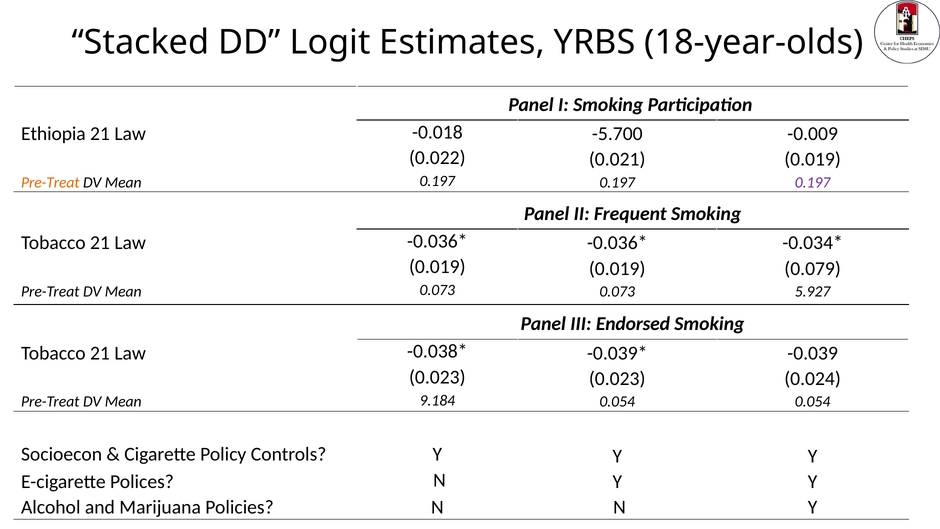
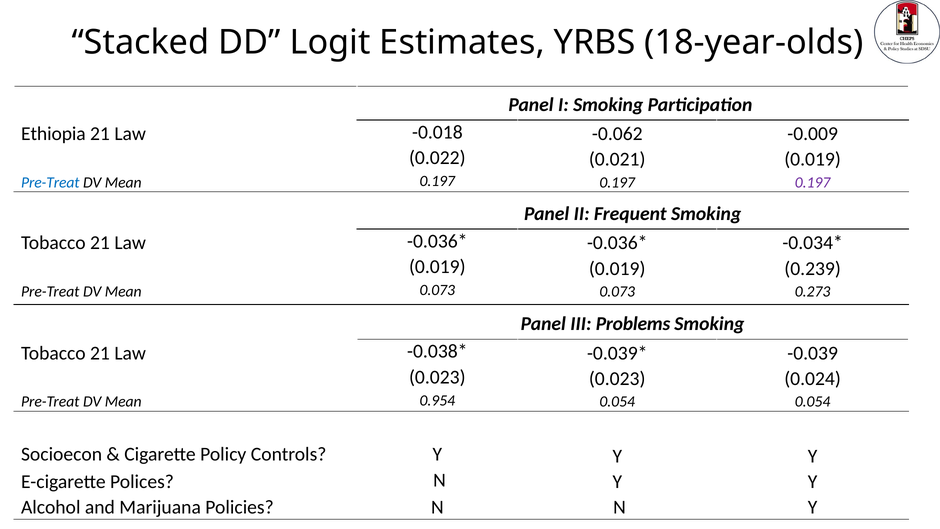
-5.700: -5.700 -> -0.062 (617, 134)
Pre-Treat colour: orange -> blue (50, 182)
0.079: 0.079 -> 0.239 (813, 269)
5.927: 5.927 -> 0.273 (813, 291)
Endorsed: Endorsed -> Problems (633, 324)
9.184: 9.184 -> 0.954 (437, 400)
